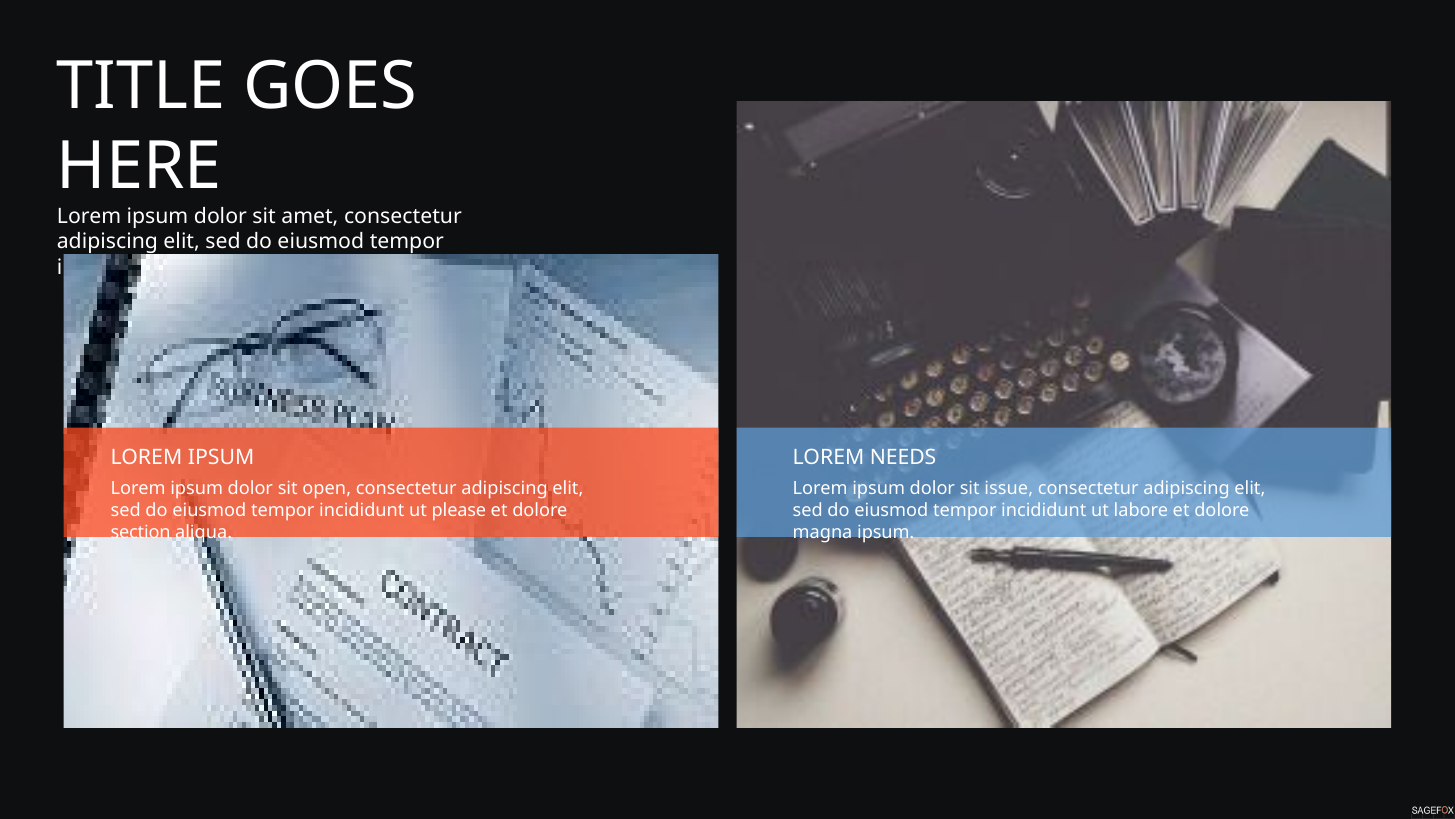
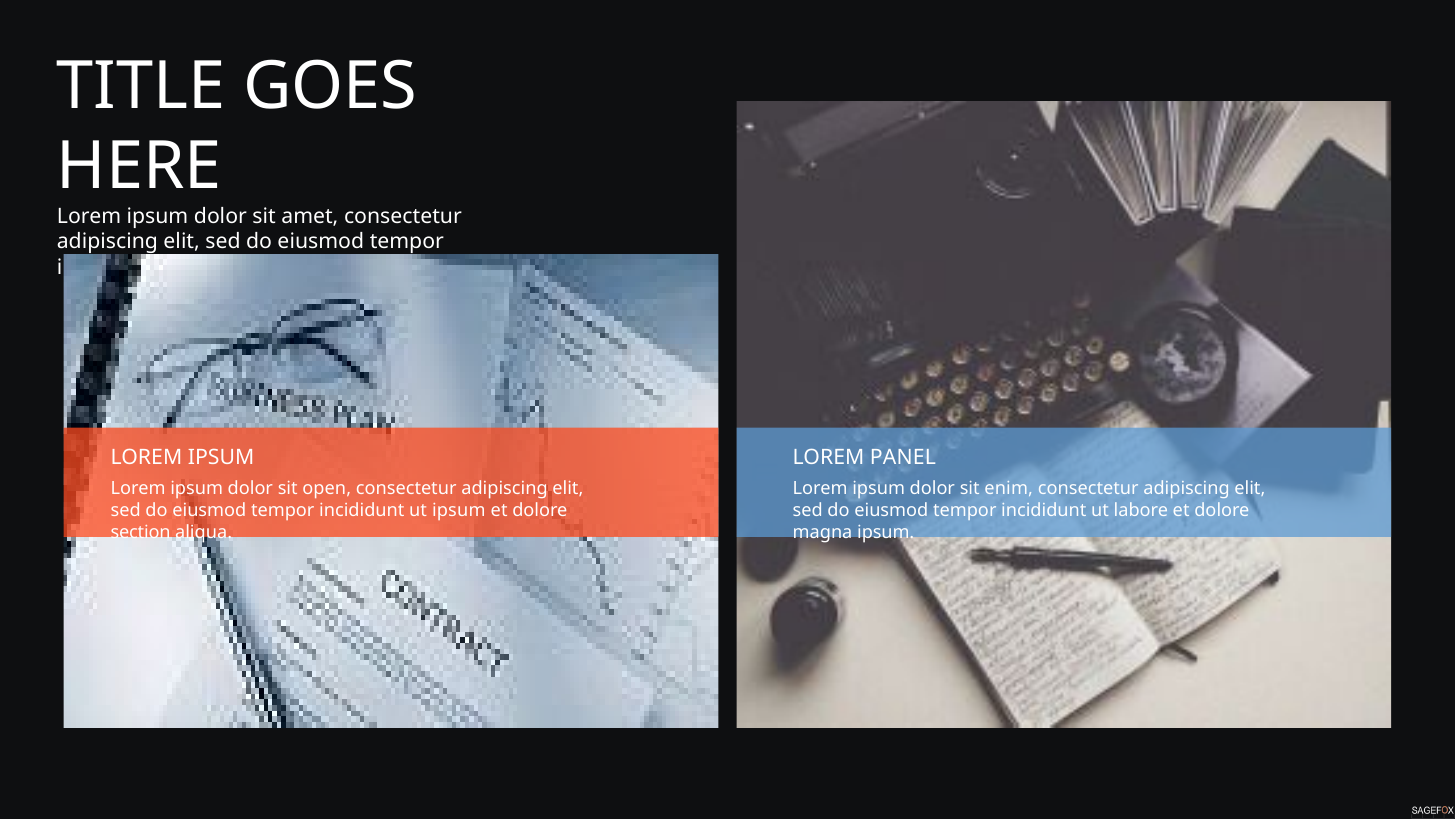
NEEDS: NEEDS -> PANEL (903, 457)
issue: issue -> enim (1009, 488)
ut please: please -> ipsum (459, 510)
